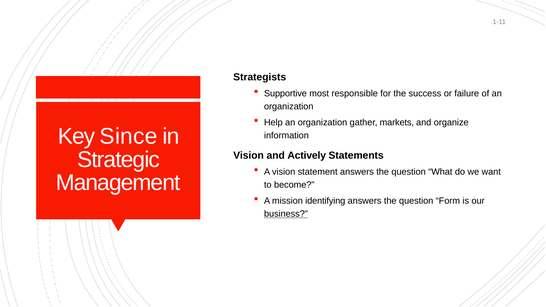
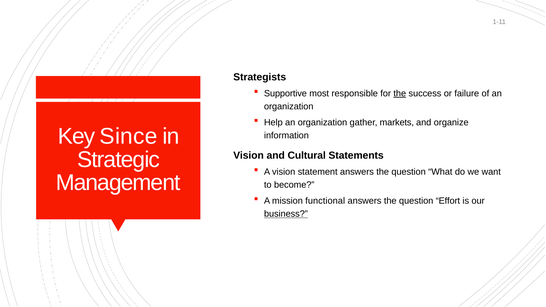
the underline: none -> present (400, 94)
Actively: Actively -> Cultural (307, 155)
identifying: identifying -> functional (325, 201)
Form: Form -> Effort (448, 201)
